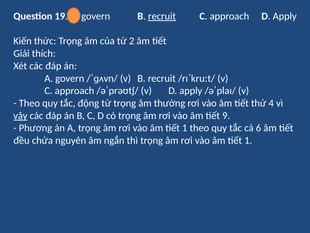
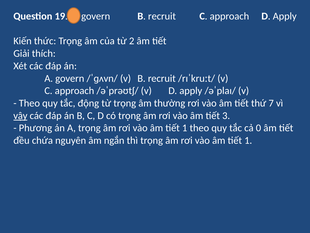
recruit underline: present -> none (162, 16)
4: 4 -> 7 (271, 103)
9: 9 -> 3 (226, 115)
6: 6 -> 0 (258, 128)
